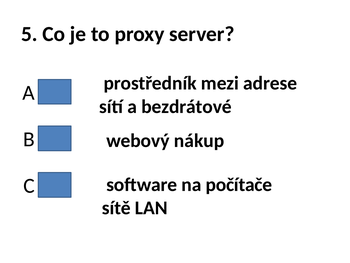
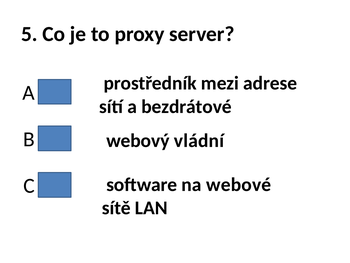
nákup: nákup -> vládní (199, 141)
počítače: počítače -> webové (239, 184)
